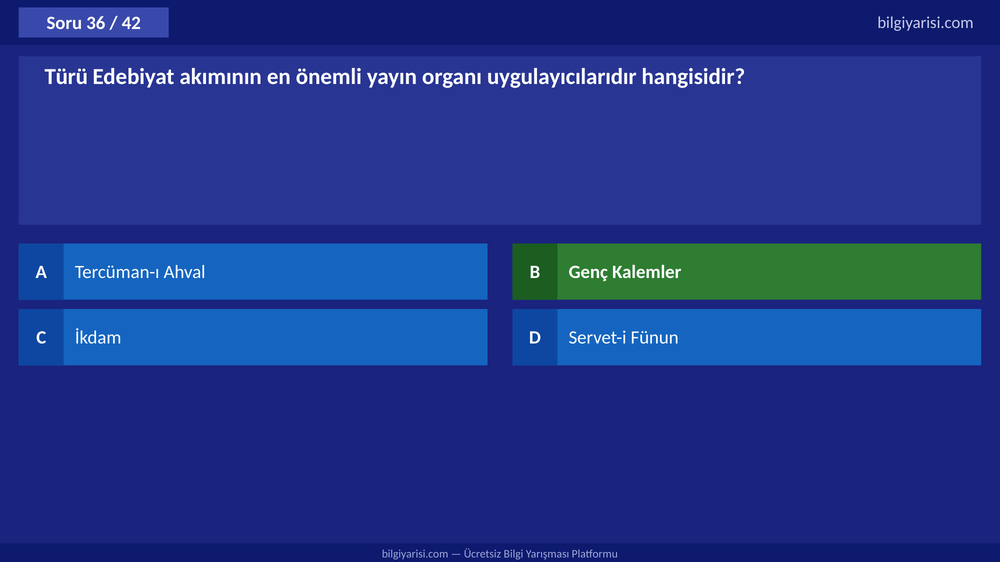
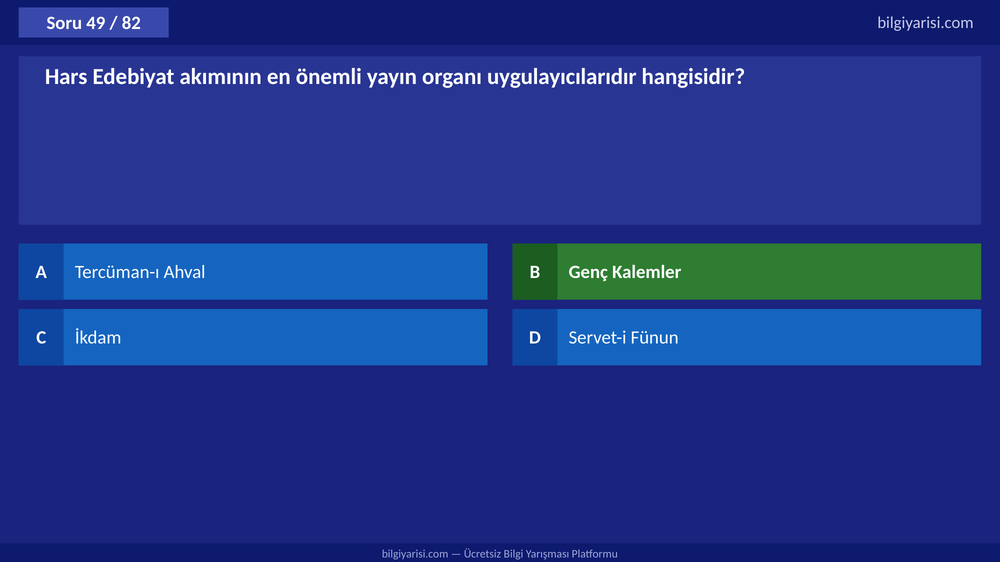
36: 36 -> 49 (96, 23)
42: 42 -> 82 (131, 23)
Türü: Türü -> Hars (66, 77)
